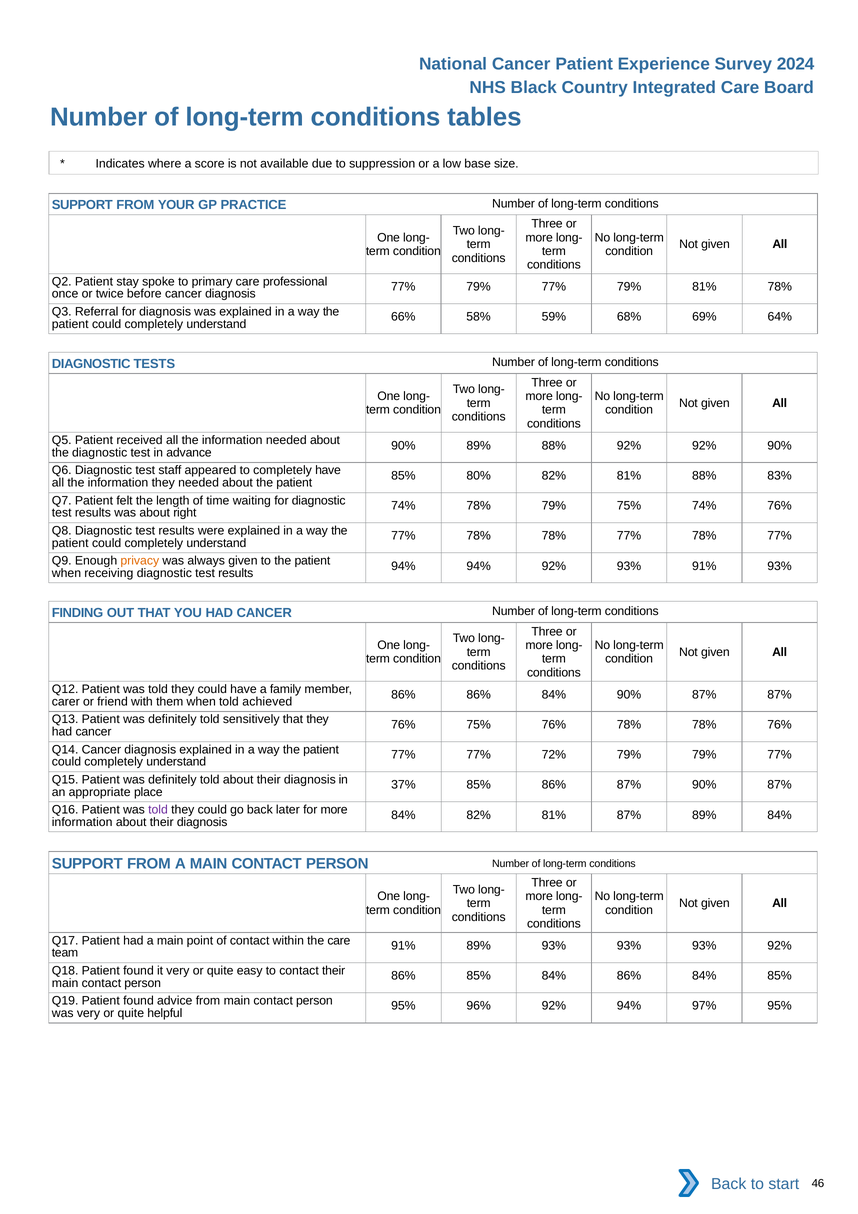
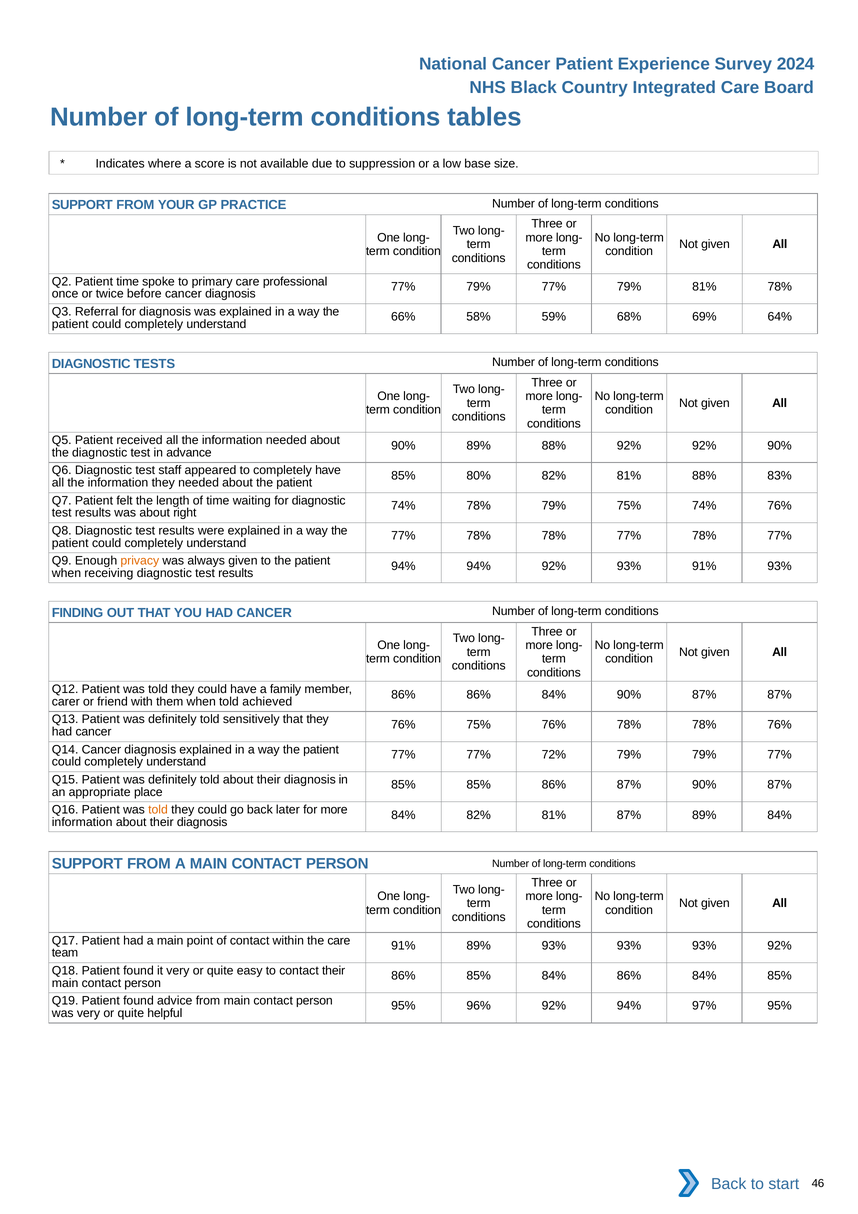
Patient stay: stay -> time (128, 282)
37%: 37% -> 85% (403, 785)
told colour: purple -> orange (158, 810)
